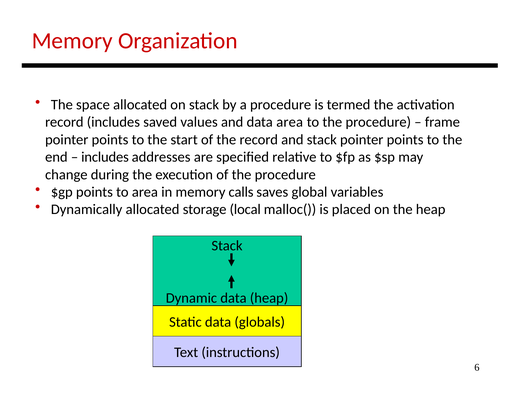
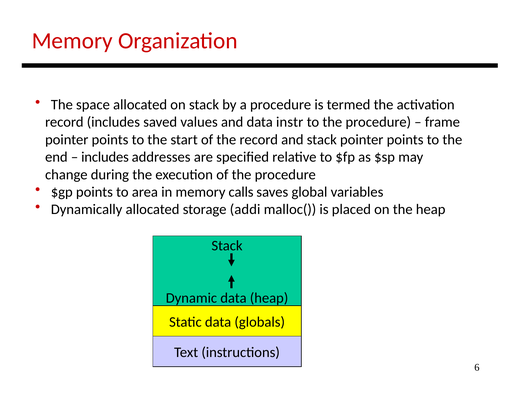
data area: area -> instr (290, 122)
local: local -> addi (245, 210)
